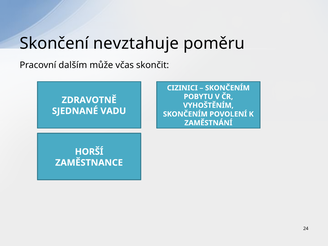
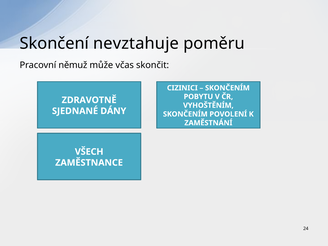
dalším: dalším -> němuž (73, 65)
VADU: VADU -> DÁNY (113, 111)
HORŠÍ: HORŠÍ -> VŠECH (89, 152)
